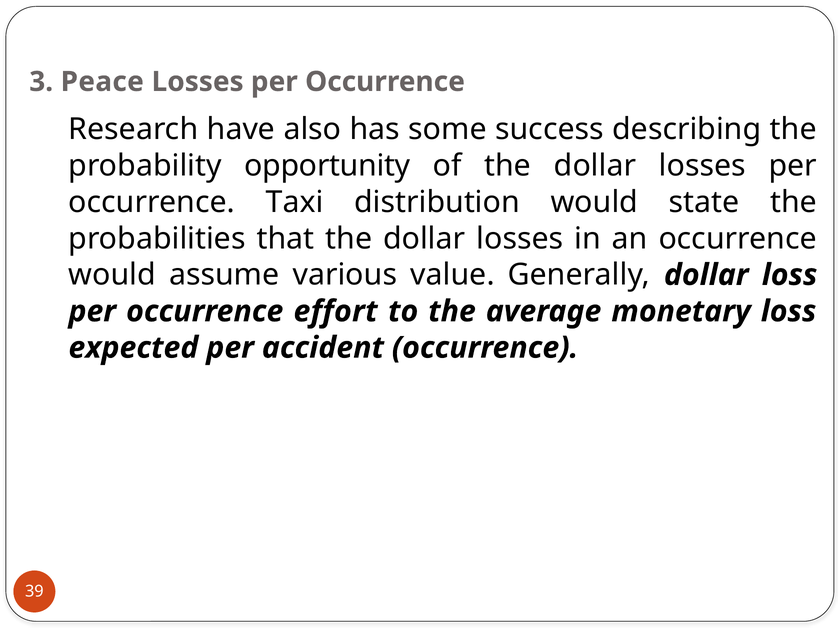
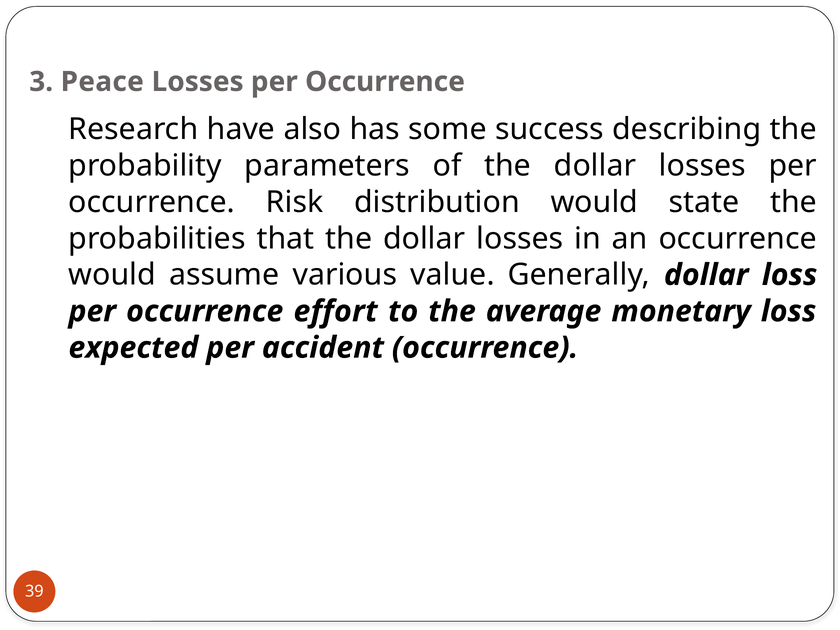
opportunity: opportunity -> parameters (327, 166)
Taxi: Taxi -> Risk (294, 202)
